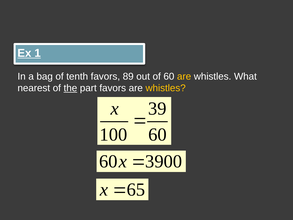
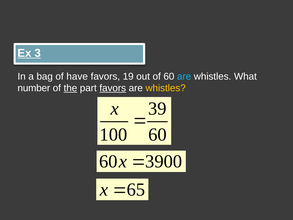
1: 1 -> 3 (38, 53)
tenth: tenth -> have (77, 76)
89: 89 -> 19 (128, 76)
are colour: yellow -> light blue (184, 76)
nearest: nearest -> number (34, 88)
favors underline: none -> present (113, 88)
